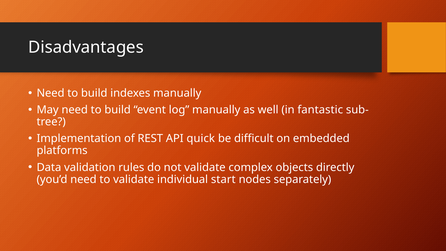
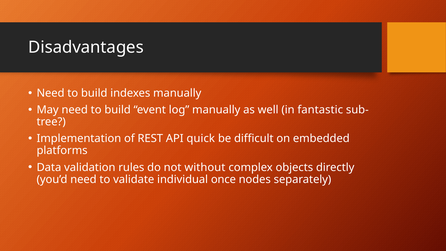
not validate: validate -> without (205, 167)
start: start -> once (223, 179)
